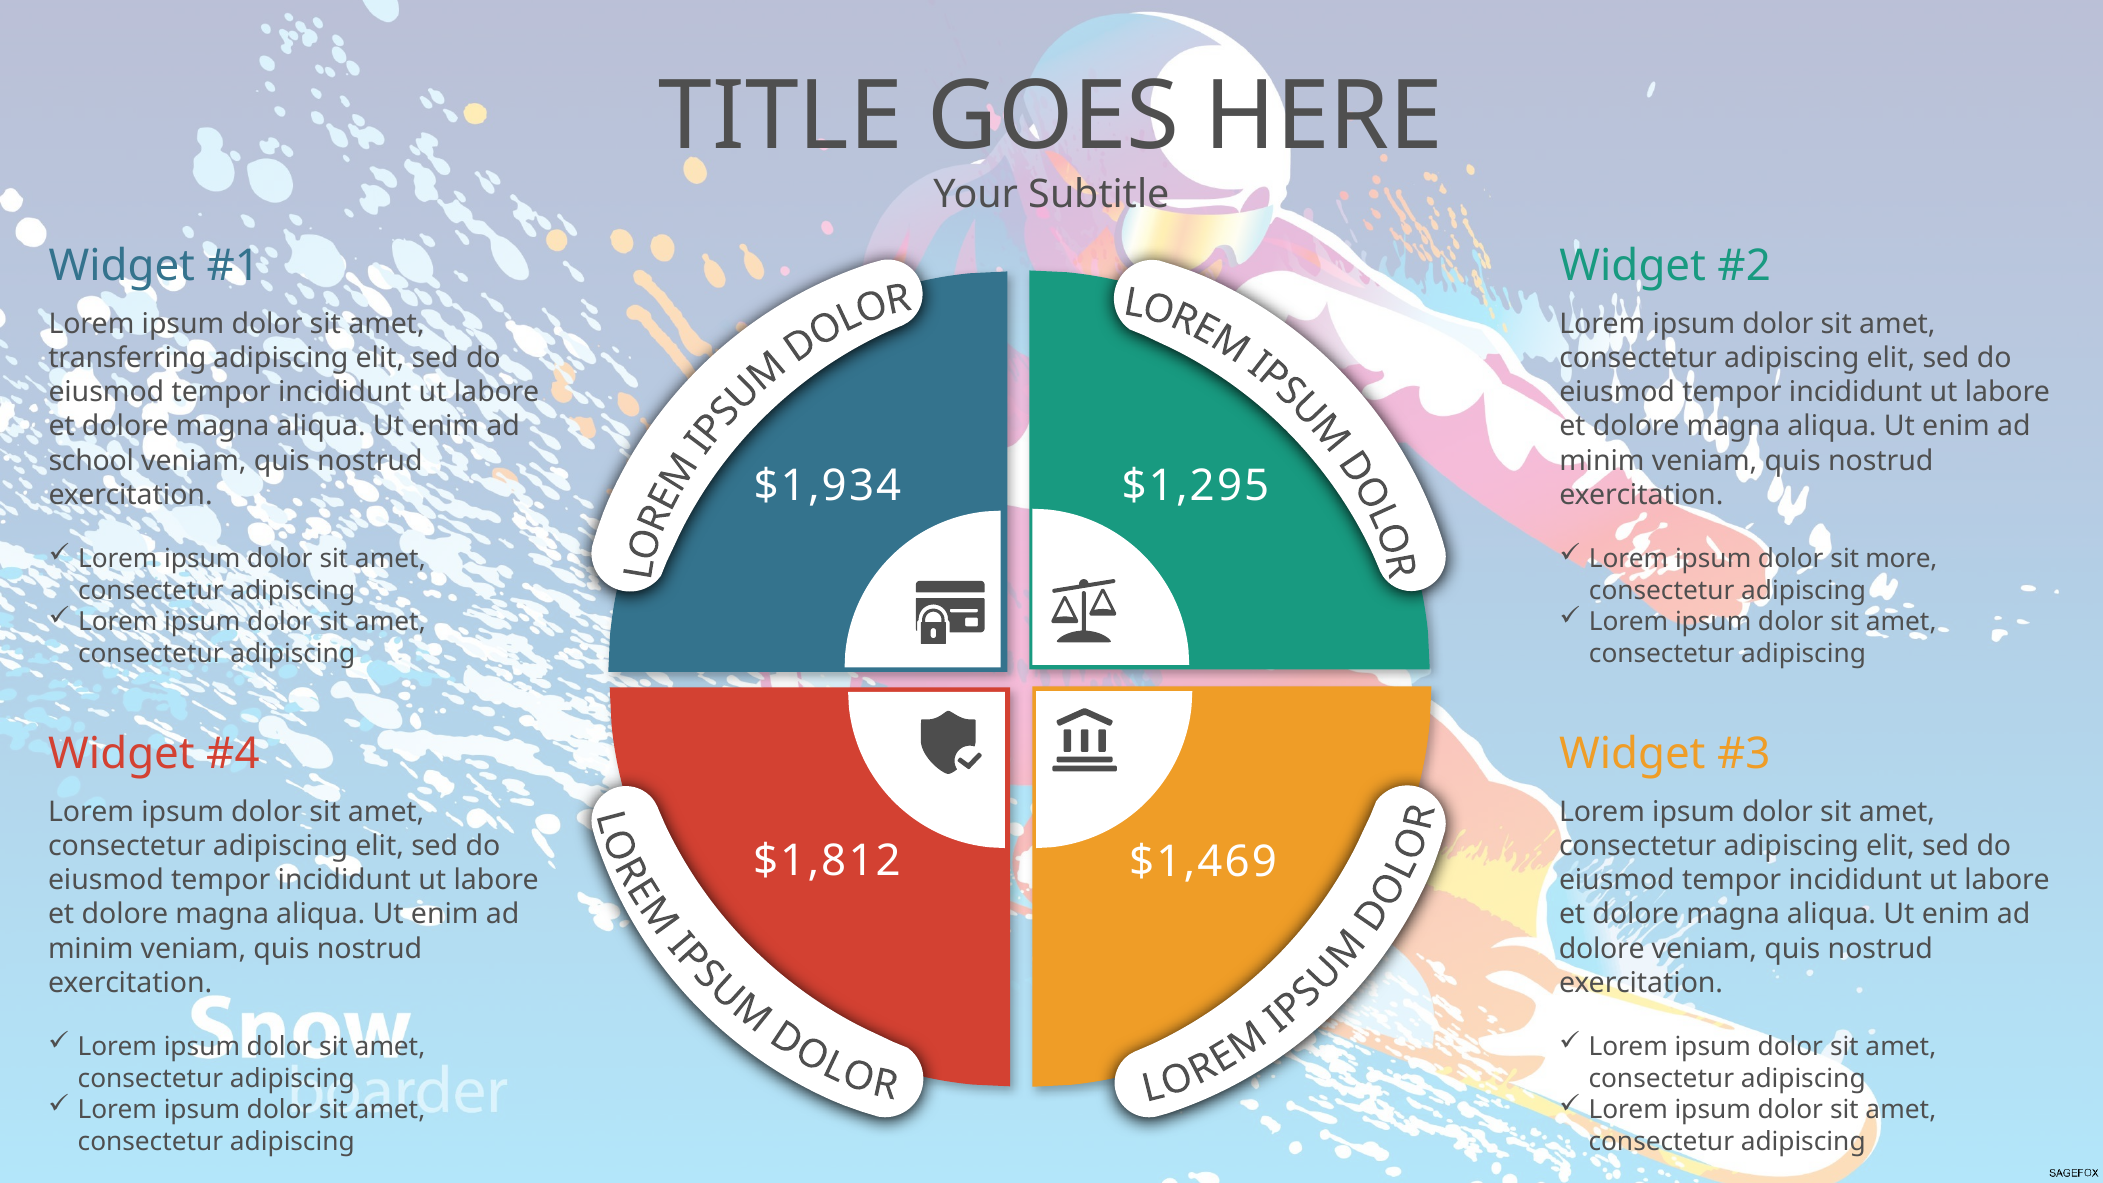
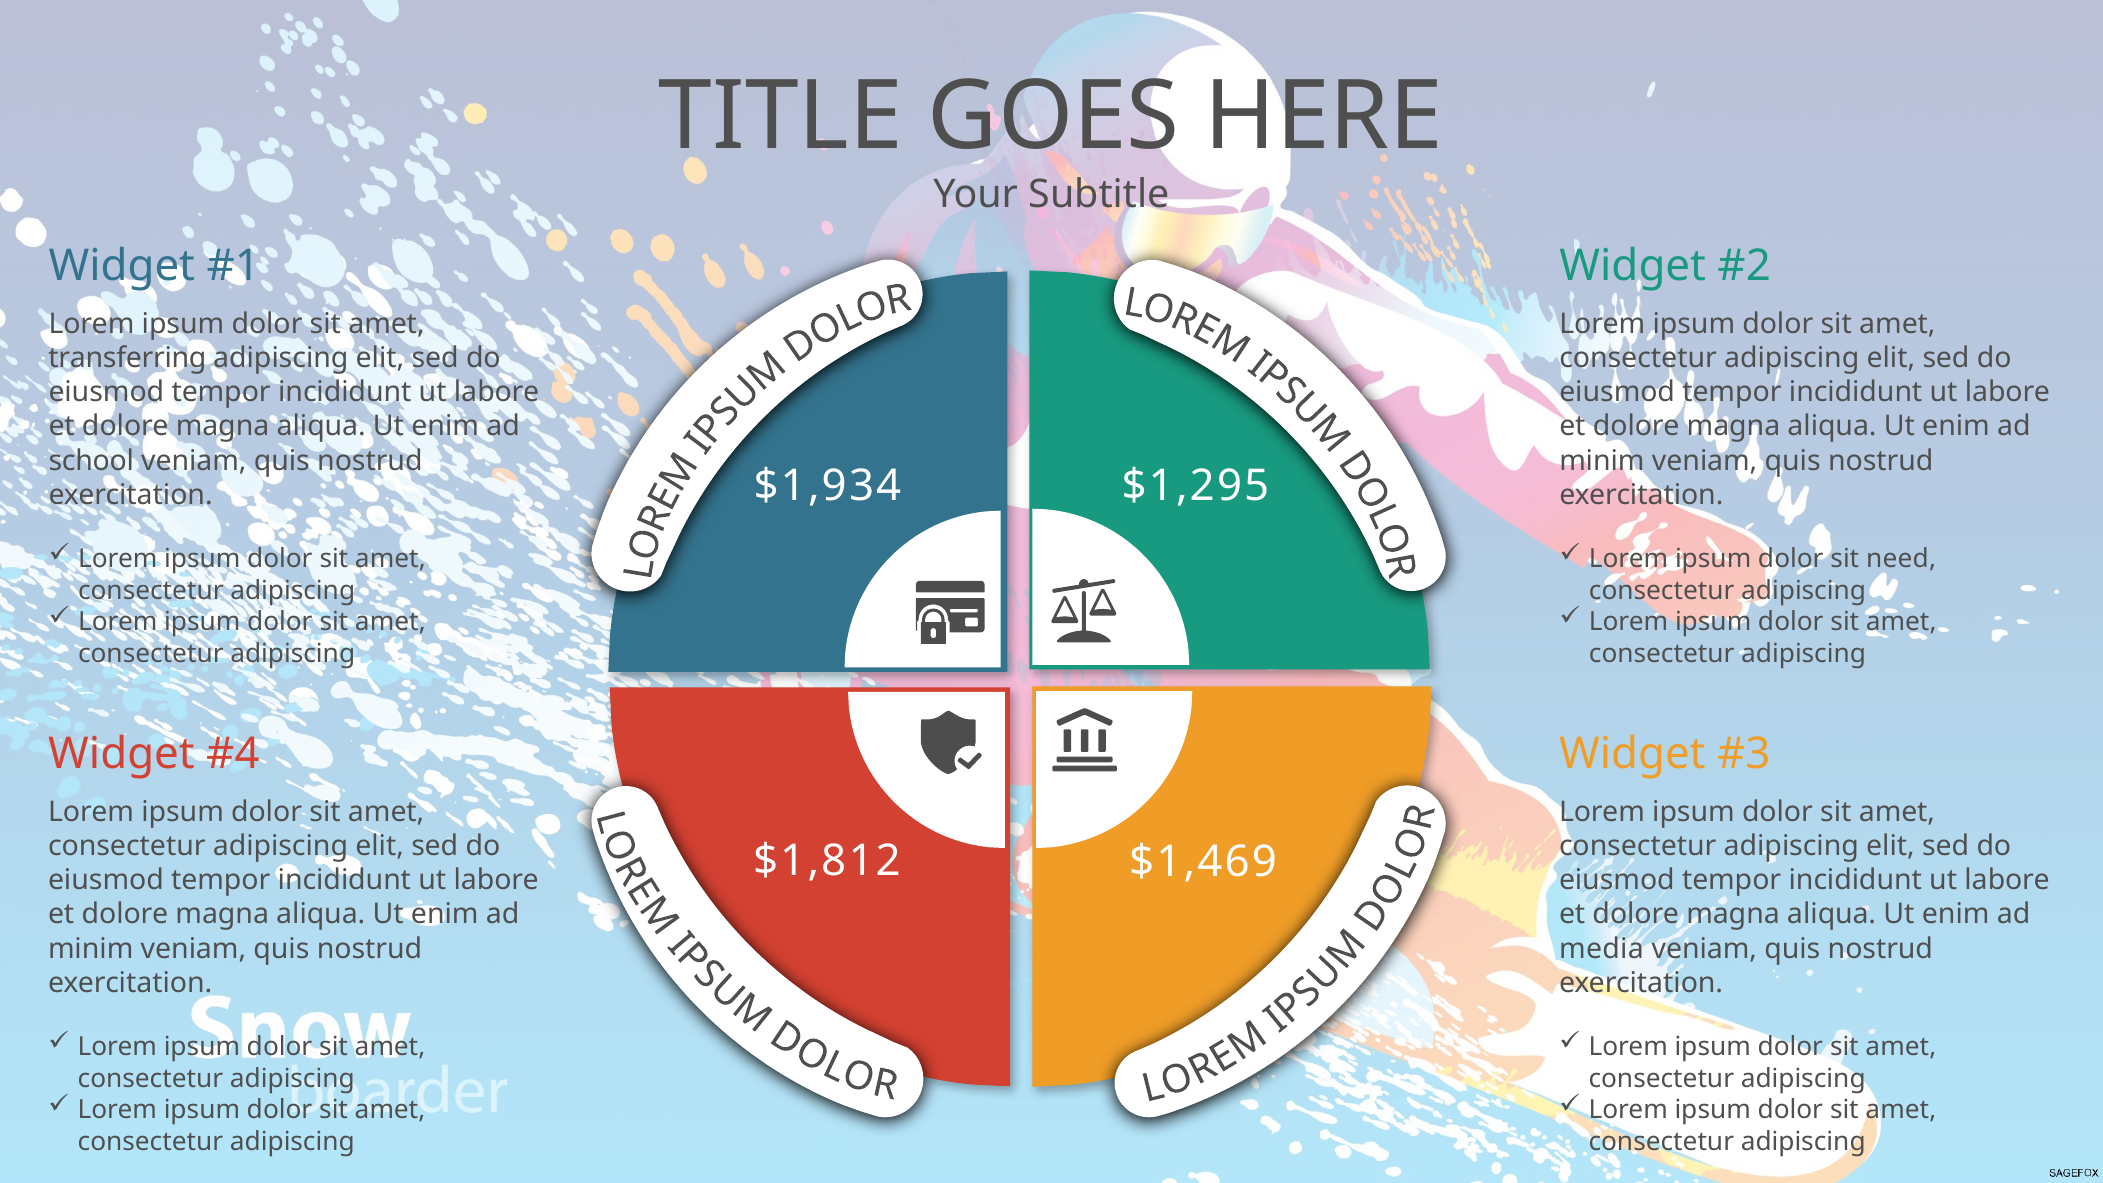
more: more -> need (1901, 559)
dolore: dolore -> media (1602, 949)
